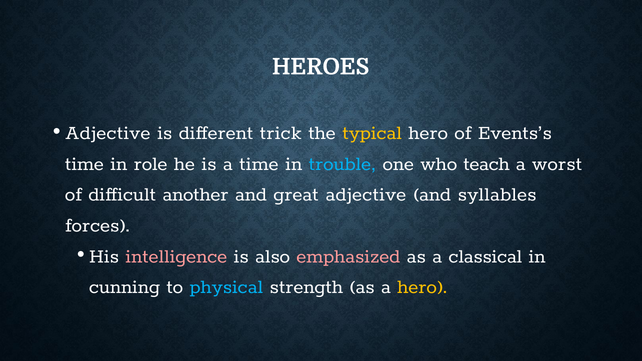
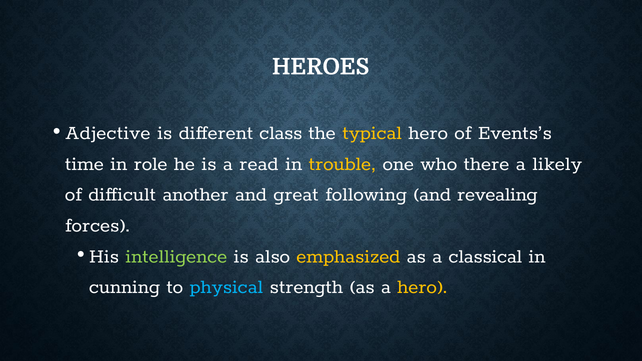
trick: trick -> class (281, 132)
a time: time -> read (259, 163)
trouble colour: light blue -> yellow (342, 163)
teach: teach -> there (486, 163)
worst: worst -> likely (557, 163)
great adjective: adjective -> following (366, 194)
syllables: syllables -> revealing (497, 194)
intelligence colour: pink -> light green (176, 256)
emphasized colour: pink -> yellow (348, 256)
